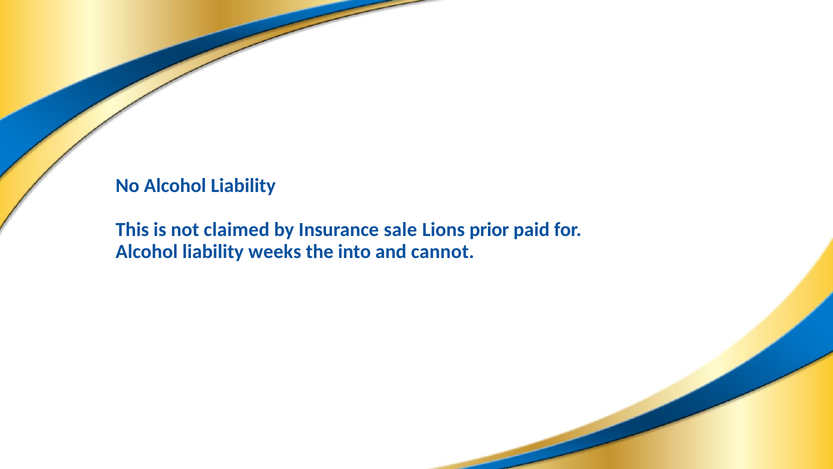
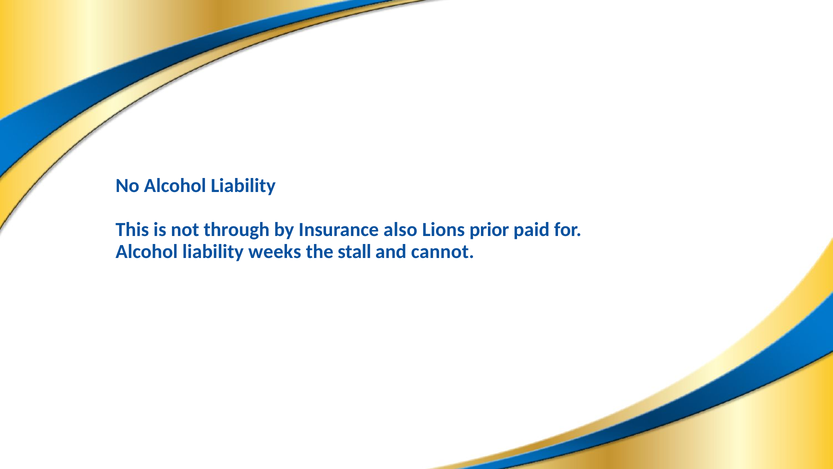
claimed: claimed -> through (237, 229)
sale: sale -> also (400, 229)
into: into -> stall (354, 252)
